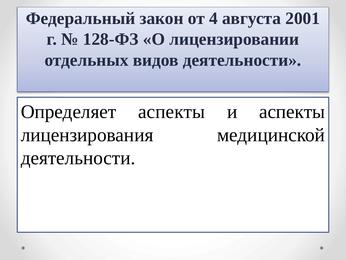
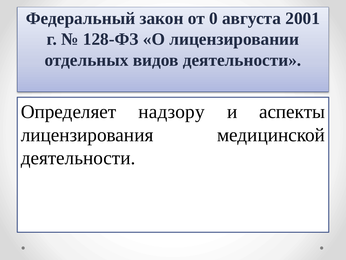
4: 4 -> 0 (213, 18)
Определяет аспекты: аспекты -> надзору (172, 112)
